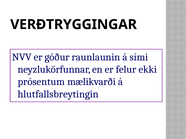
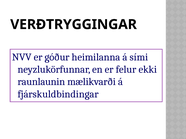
raunlaunin: raunlaunin -> heimilanna (96, 57)
prósentum: prósentum -> raunlaunin (41, 82)
hlutfallsbreytingin: hlutfallsbreytingin -> fjárskuldbindingar (58, 94)
